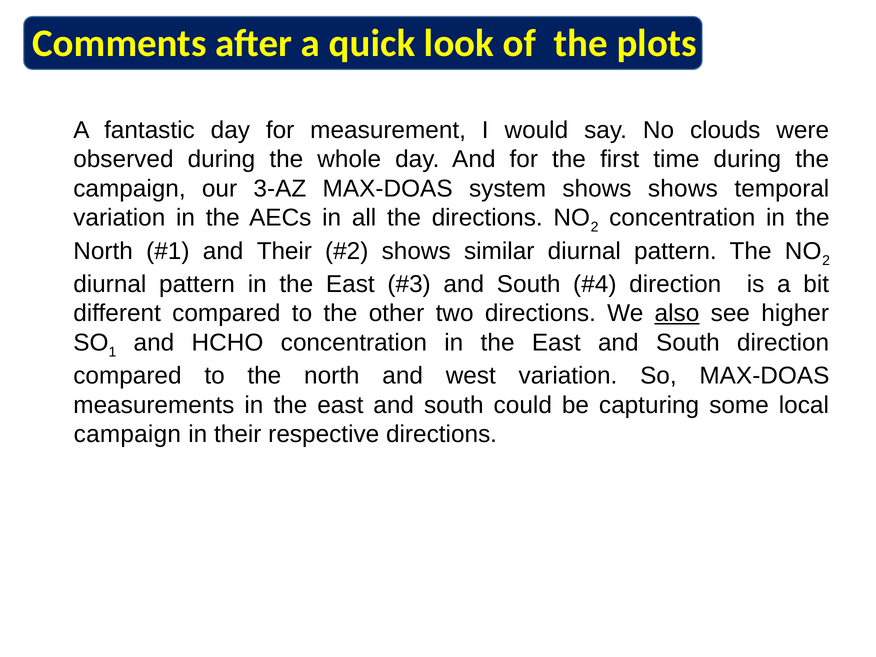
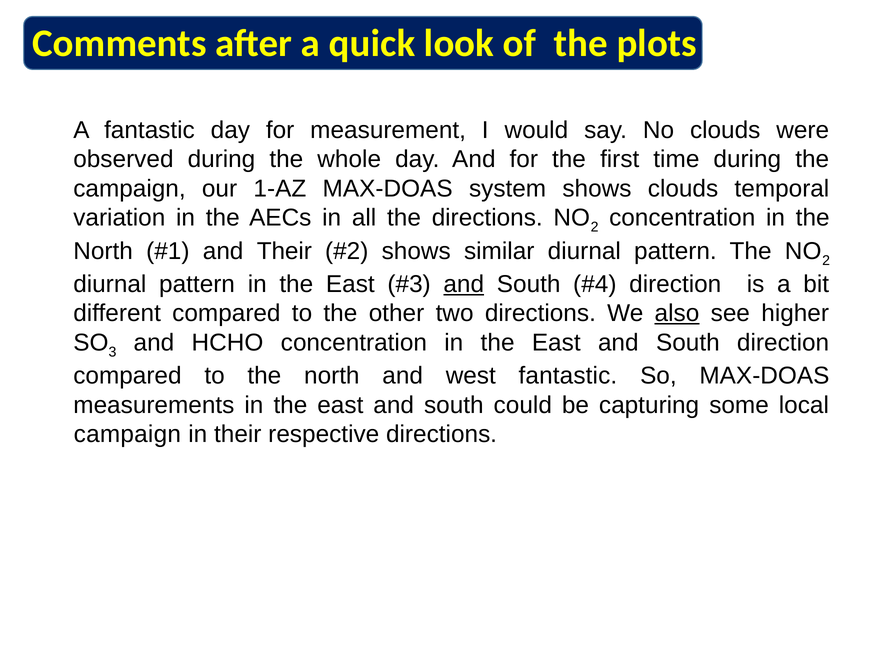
3-AZ: 3-AZ -> 1-AZ (280, 189)
shows shows: shows -> clouds (683, 189)
and underline: none -> present (464, 284)
1: 1 -> 3 (112, 352)
west variation: variation -> fantastic (568, 376)
